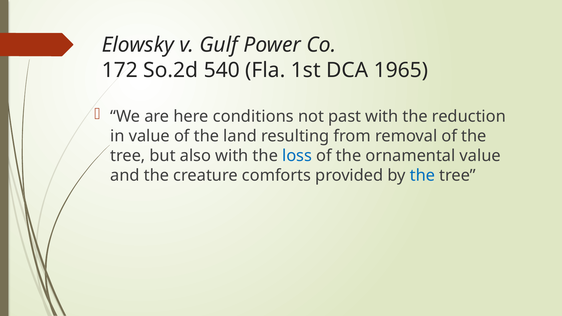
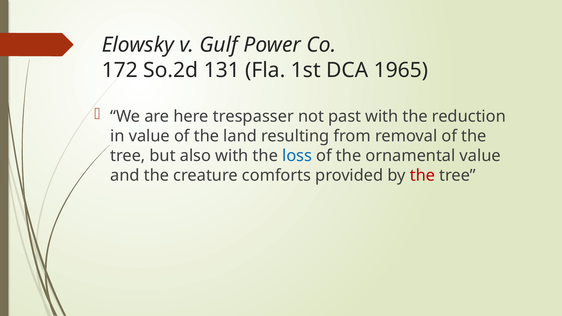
540: 540 -> 131 (222, 70)
conditions: conditions -> trespasser (253, 116)
the colour: blue -> red (422, 175)
